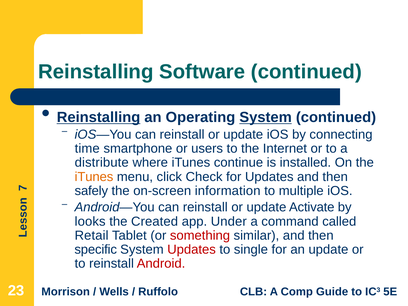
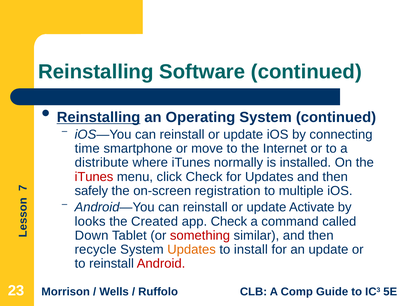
System underline: present -> none (266, 117)
users: users -> move (207, 149)
continue: continue -> normally (238, 163)
iTunes colour: orange -> red (94, 177)
information: information -> registration (228, 191)
app Under: Under -> Check (229, 221)
Retail: Retail -> Down (92, 235)
specific: specific -> recycle (96, 250)
Updates colour: red -> orange (192, 250)
single: single -> install (251, 250)
